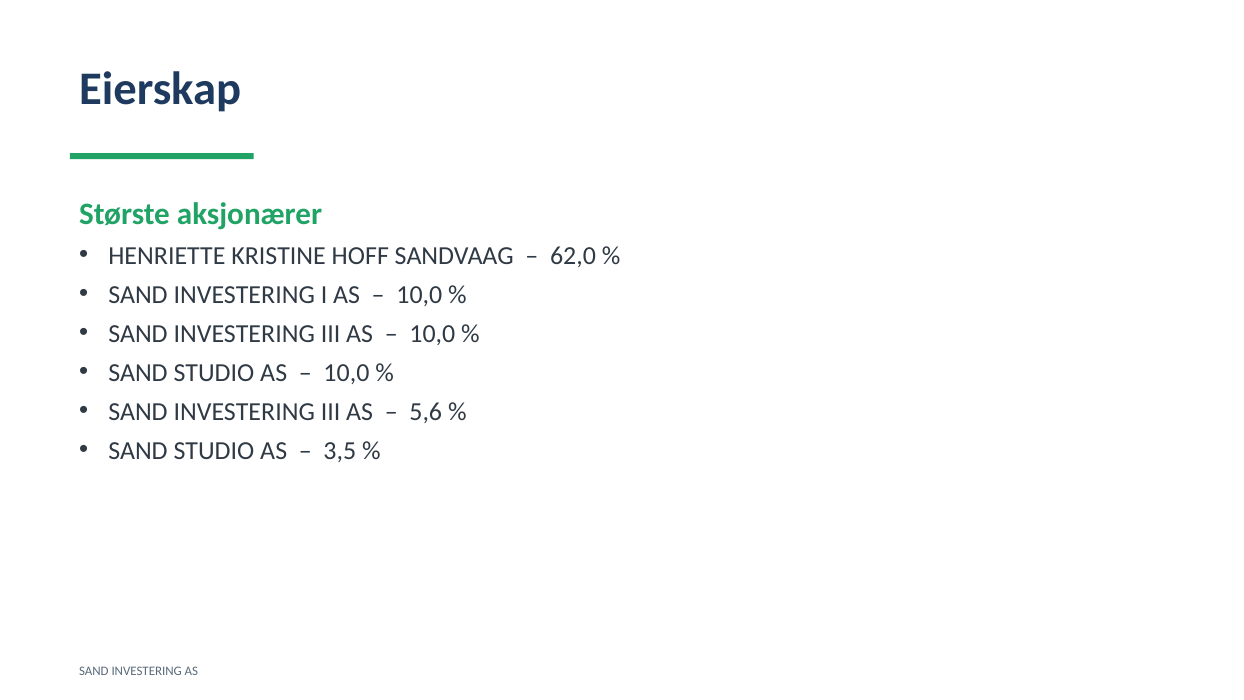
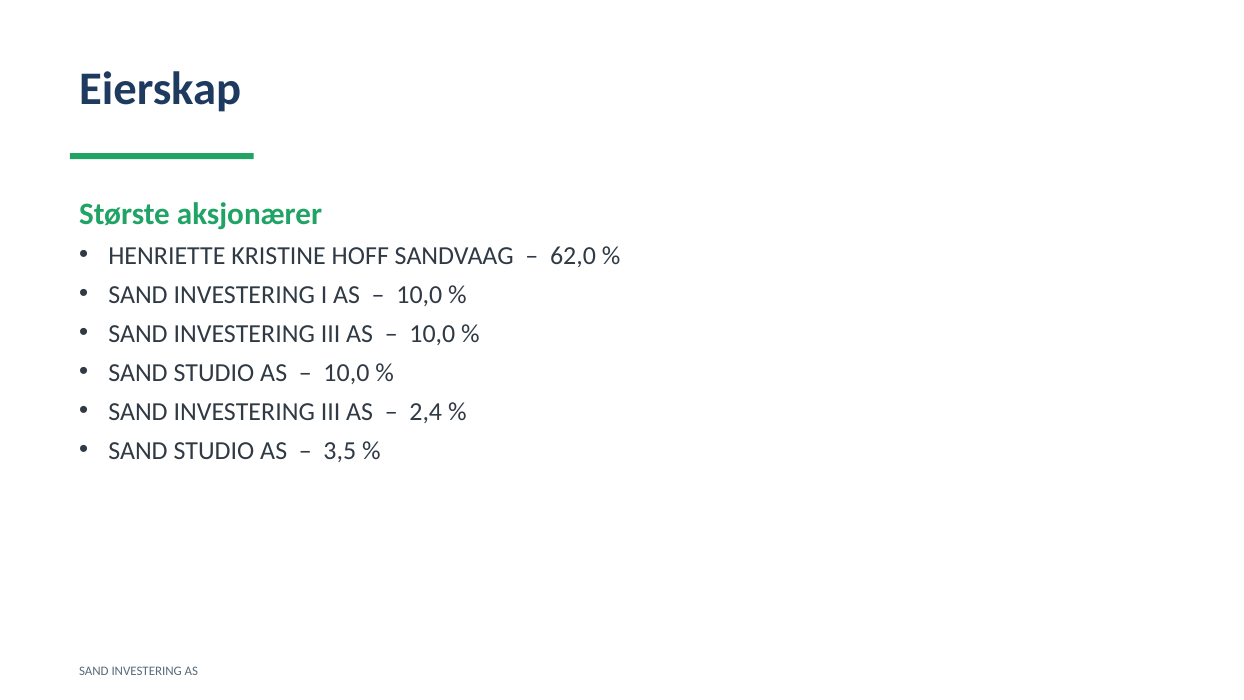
5,6: 5,6 -> 2,4 (426, 411)
